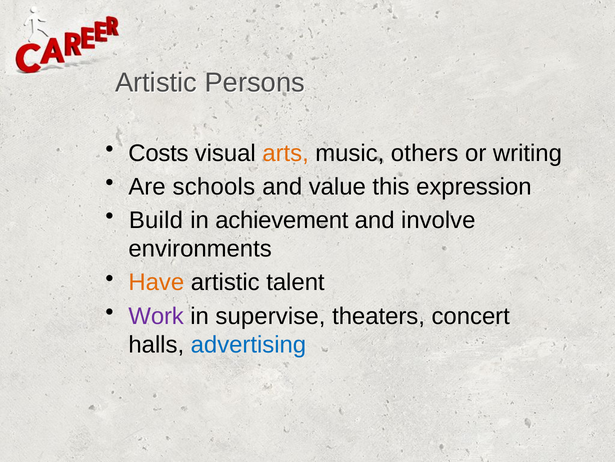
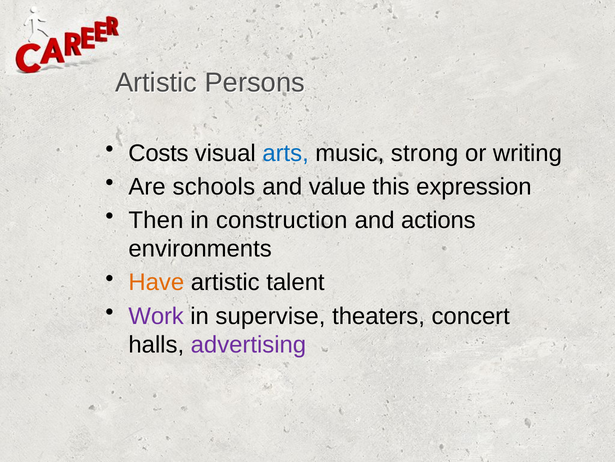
arts colour: orange -> blue (286, 153)
others: others -> strong (425, 153)
Build: Build -> Then (156, 220)
achievement: achievement -> construction (282, 220)
involve: involve -> actions (438, 220)
advertising colour: blue -> purple (248, 344)
